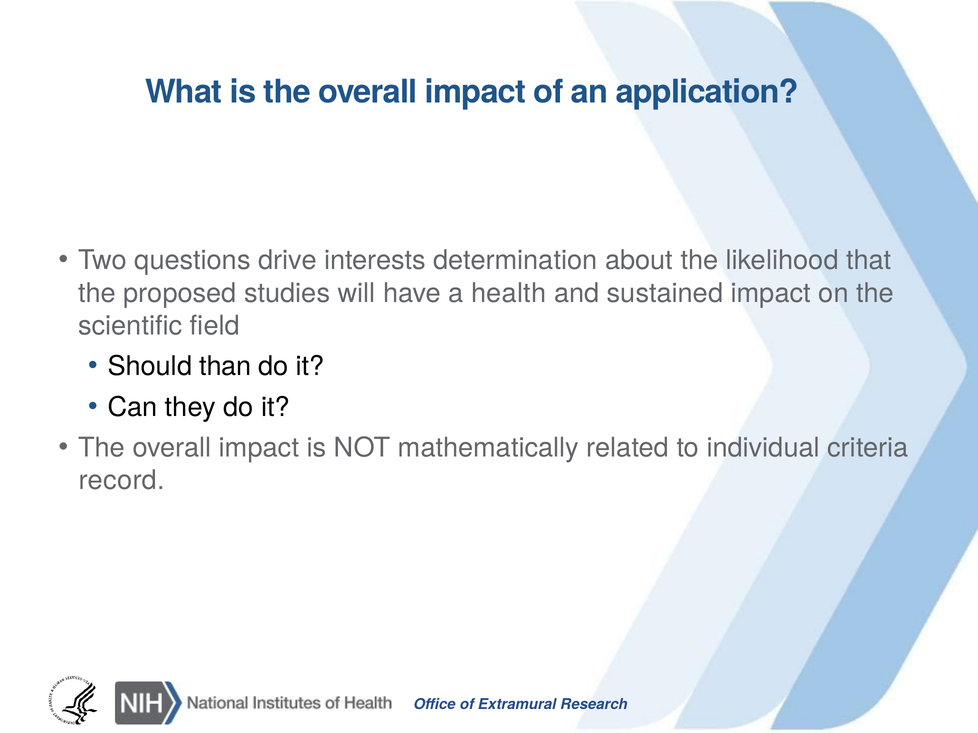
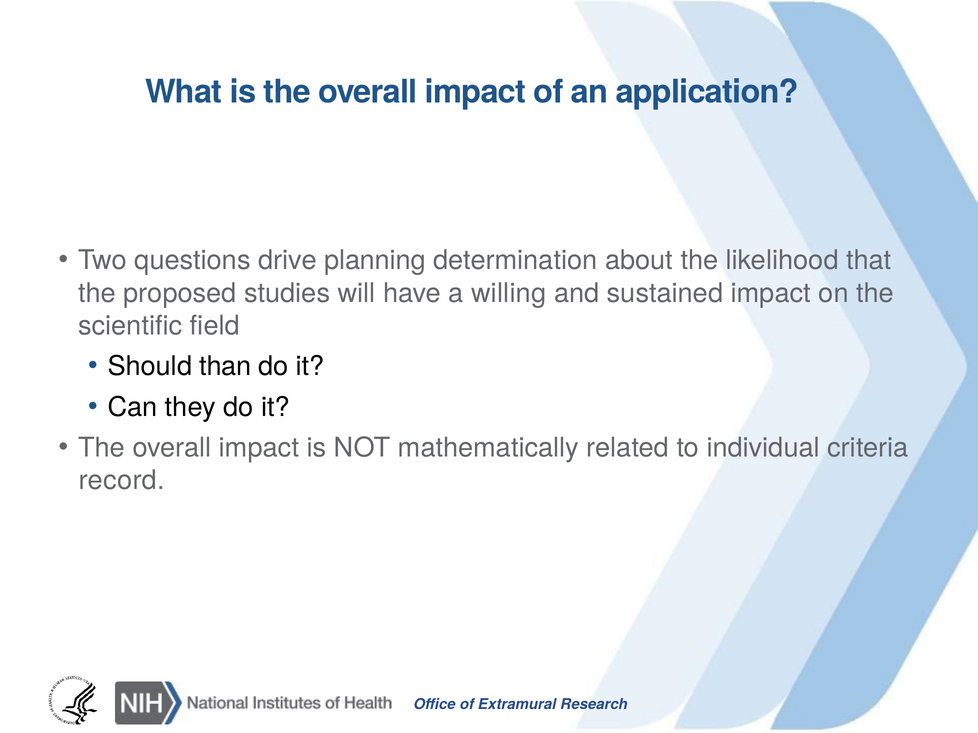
interests: interests -> planning (375, 261)
health: health -> willing (509, 293)
